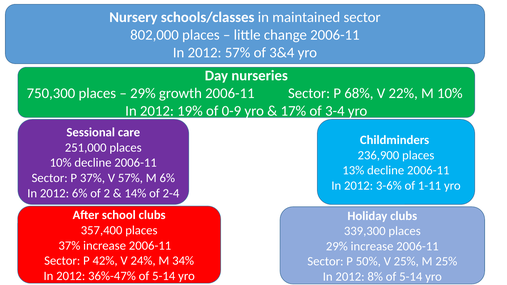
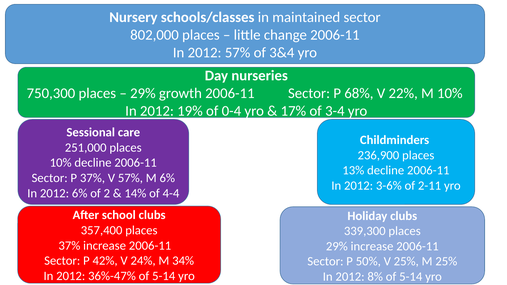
0-9: 0-9 -> 0-4 (231, 111)
1-11: 1-11 -> 2-11 (430, 186)
2-4: 2-4 -> 4-4 (171, 193)
